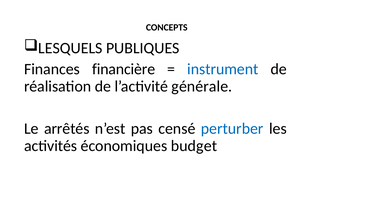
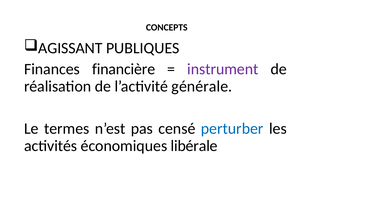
LESQUELS: LESQUELS -> AGISSANT (70, 48)
instrument colour: blue -> purple (223, 69)
arrêtés: arrêtés -> termes (67, 128)
budget: budget -> libérale (194, 145)
